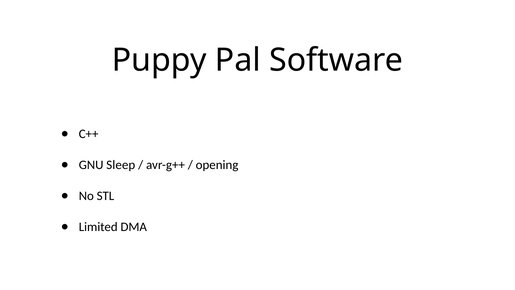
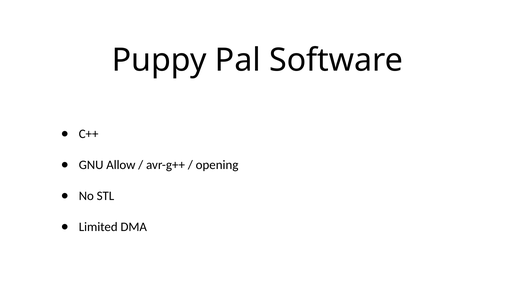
Sleep: Sleep -> Allow (121, 165)
